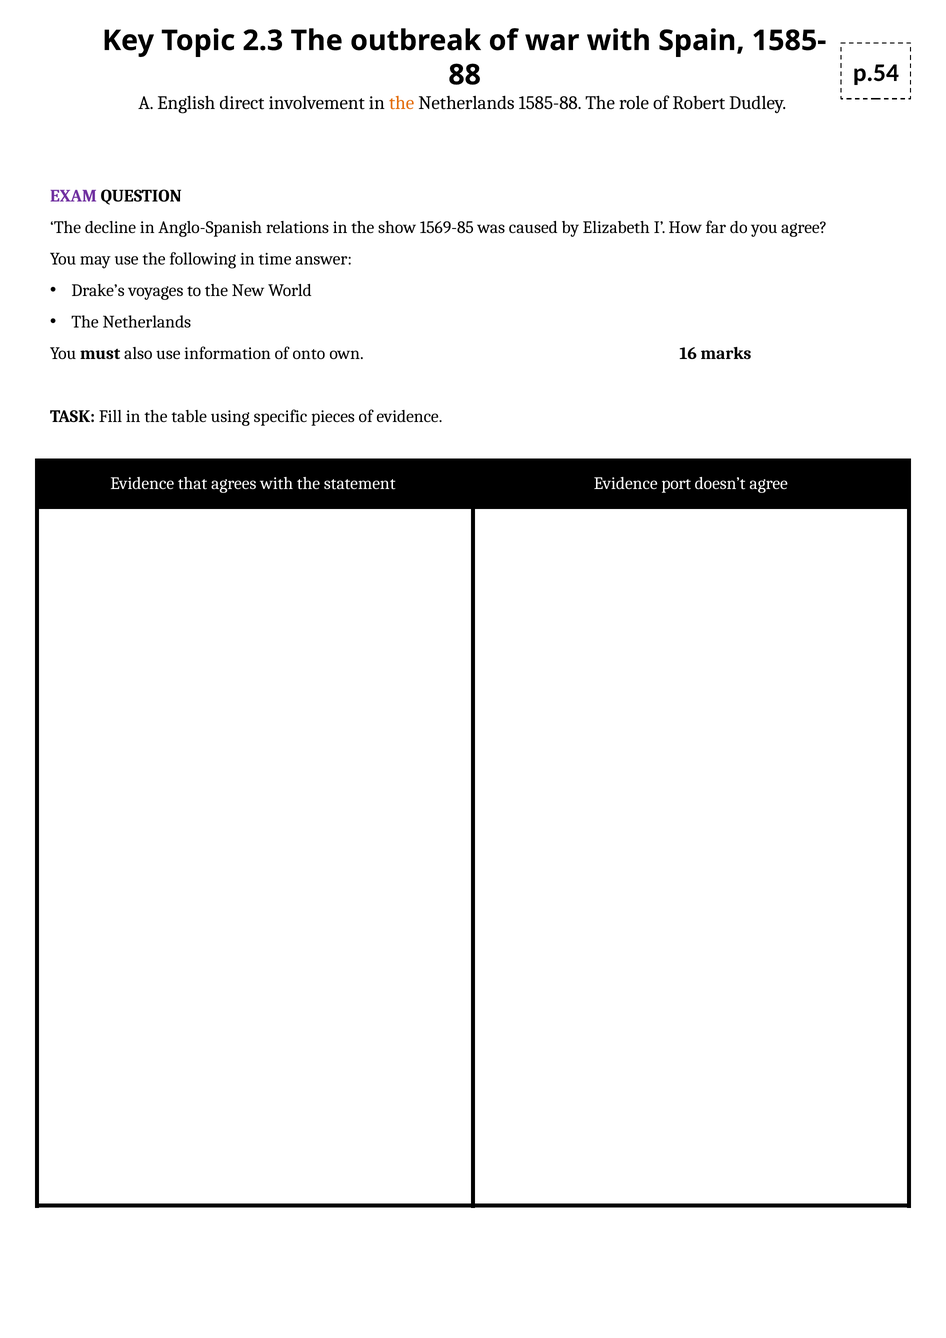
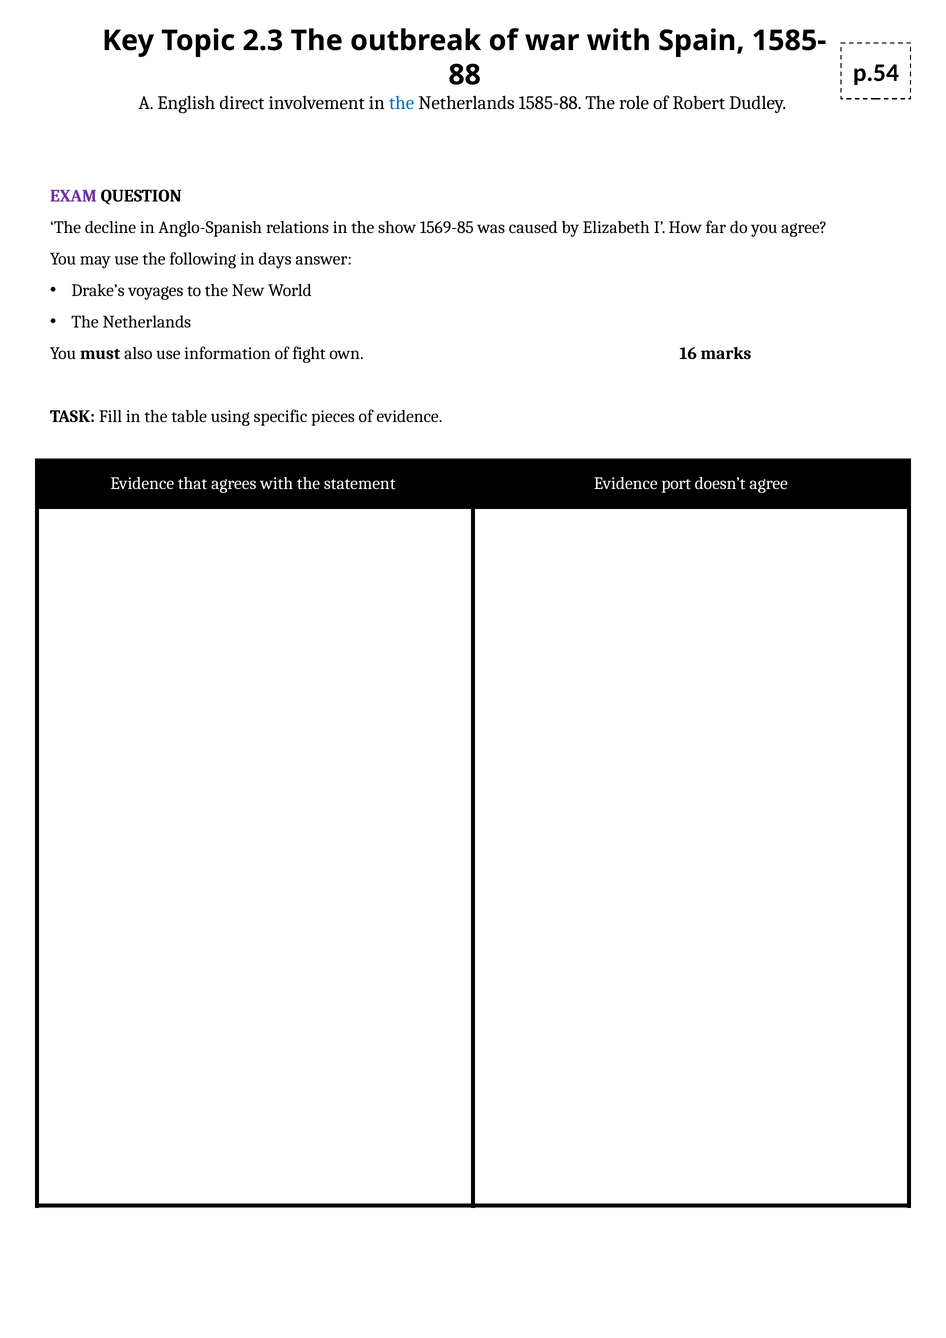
the colour: orange -> blue (402, 103)
time: time -> days (275, 259)
onto: onto -> fight (309, 353)
